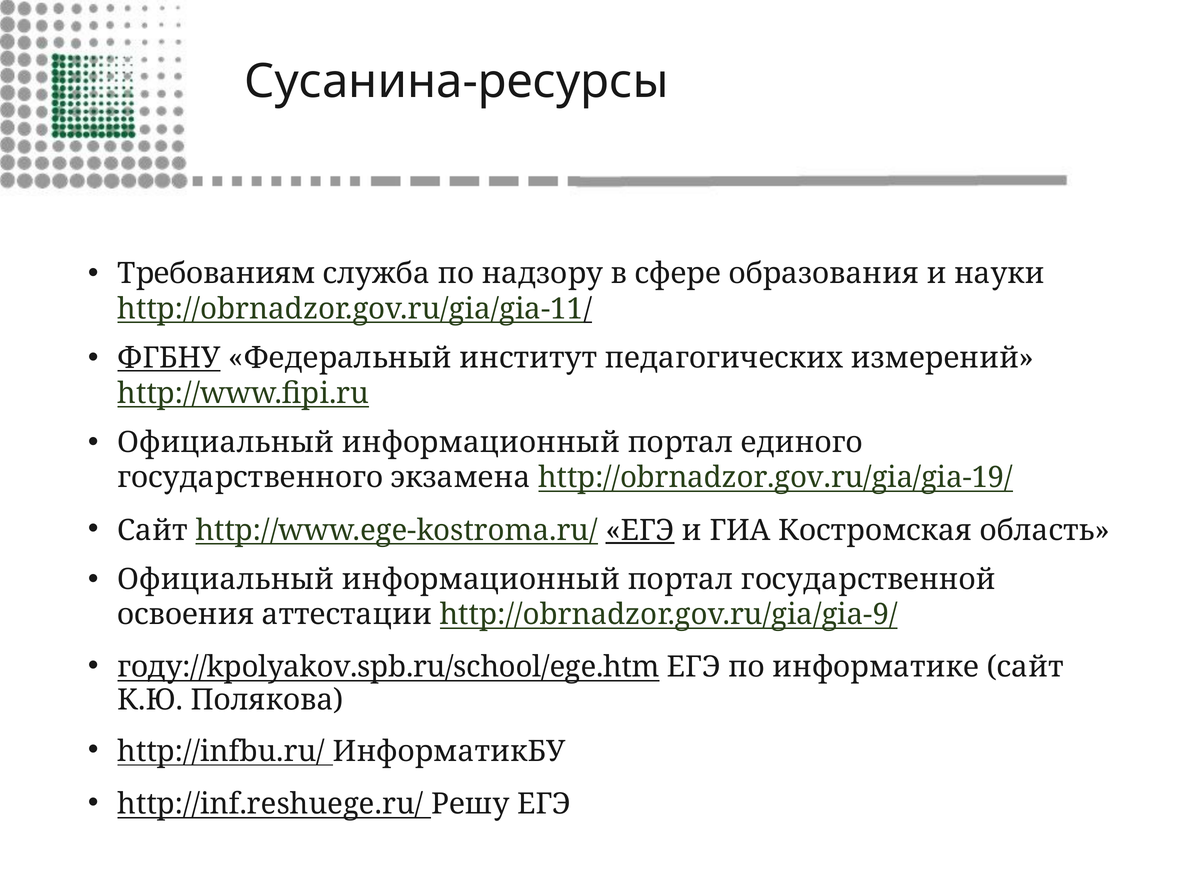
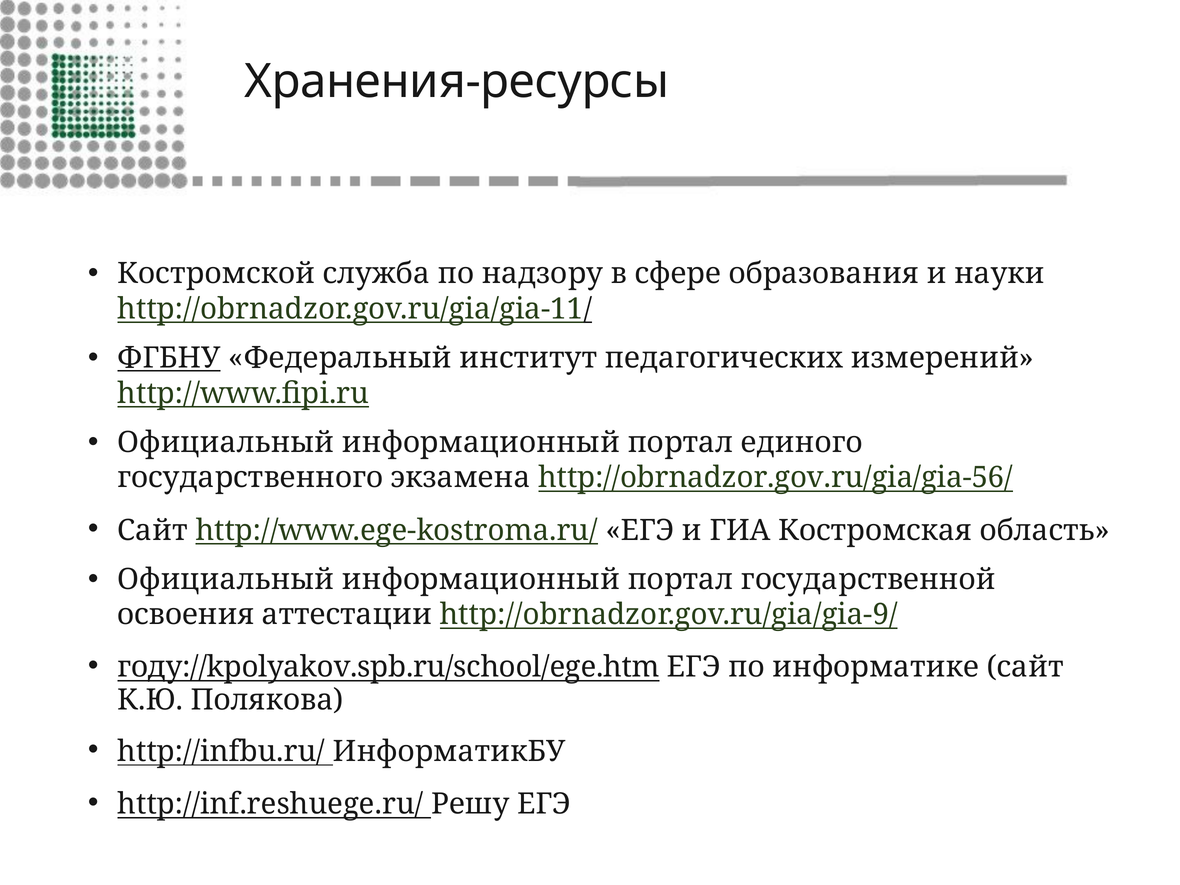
Сусанина-ресурсы: Сусанина-ресурсы -> Хранения-ресурсы (457, 82)
Требованиям: Требованиям -> Костромской (216, 274)
http://obrnadzor.gov.ru/gia/gia-19/: http://obrnadzor.gov.ru/gia/gia-19/ -> http://obrnadzor.gov.ru/gia/gia-56/ (776, 478)
ЕГЭ underline: present -> none (640, 530)
